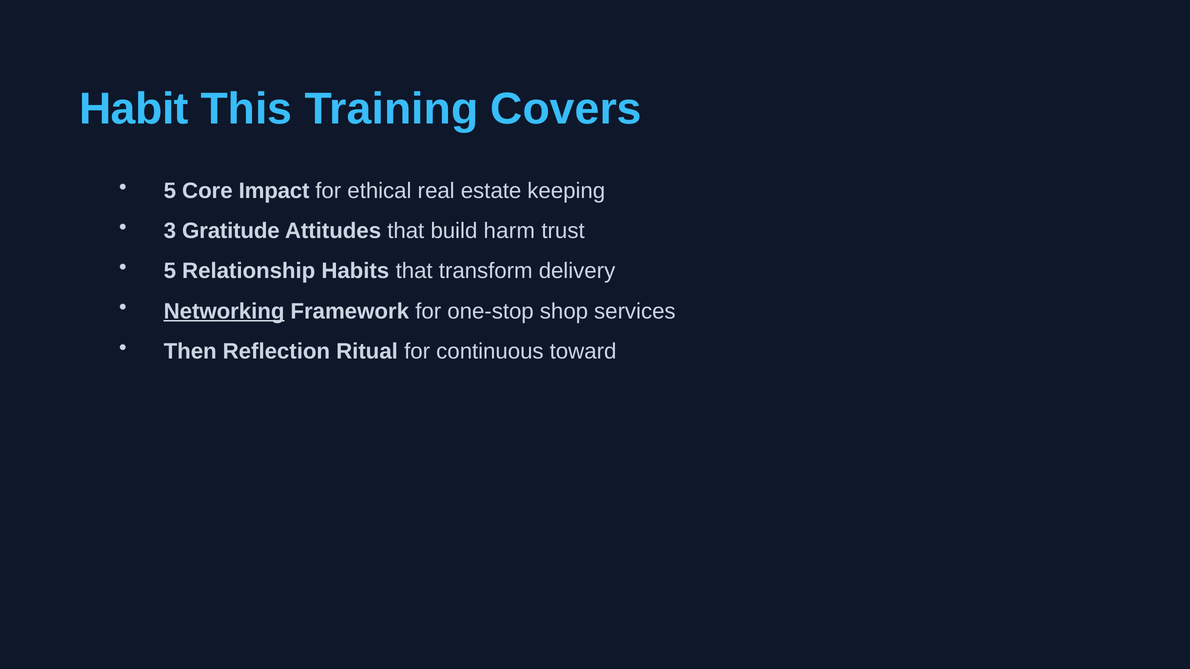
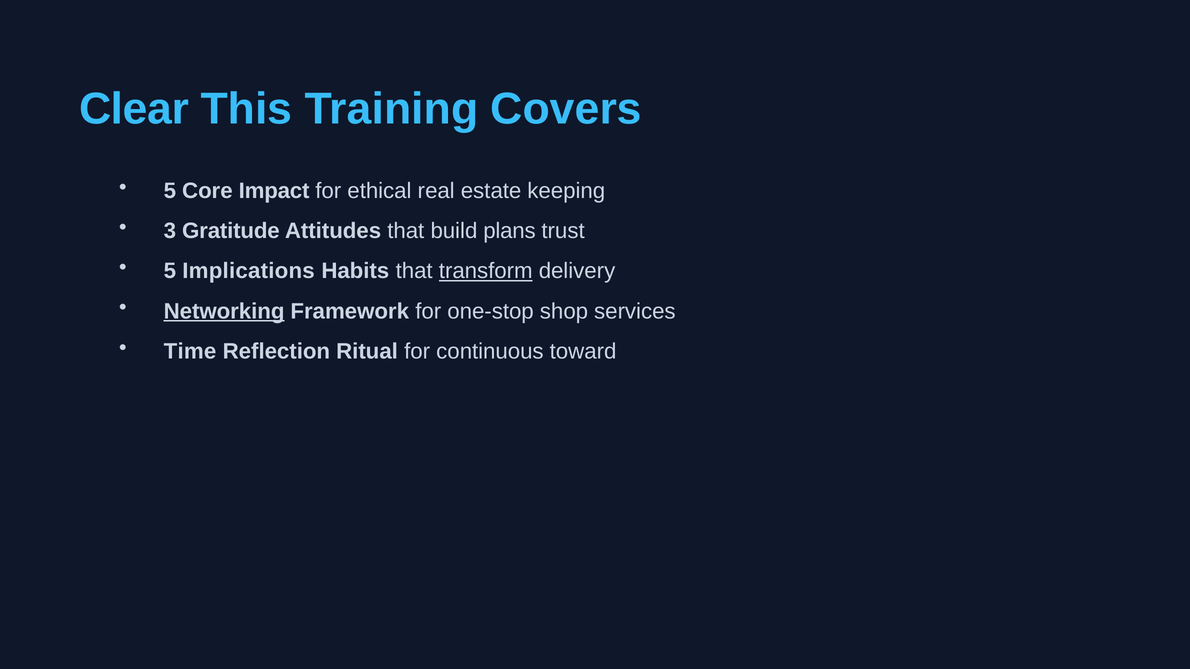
Habit: Habit -> Clear (134, 109)
harm: harm -> plans (509, 231)
Relationship: Relationship -> Implications (249, 271)
transform underline: none -> present (486, 271)
Then: Then -> Time (190, 352)
